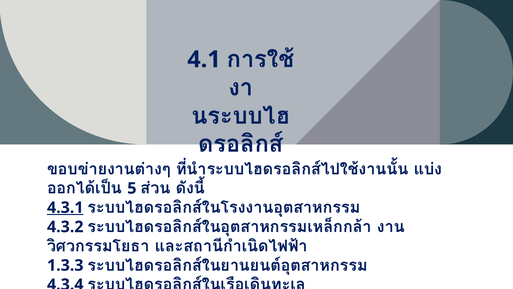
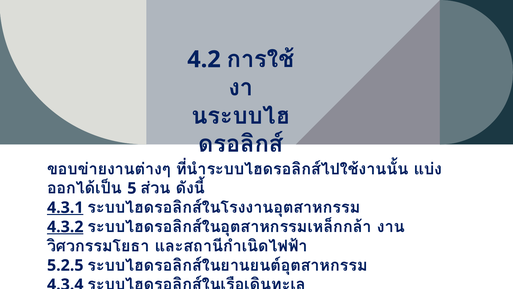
4.1: 4.1 -> 4.2 (204, 59)
4.3.2 underline: none -> present (65, 227)
1.3.3: 1.3.3 -> 5.2.5 (65, 265)
